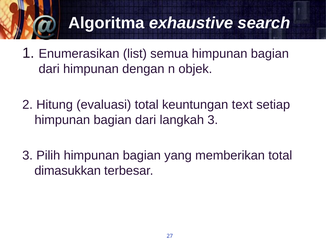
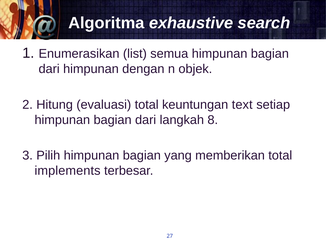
langkah 3: 3 -> 8 (213, 120)
dimasukkan: dimasukkan -> implements (68, 170)
